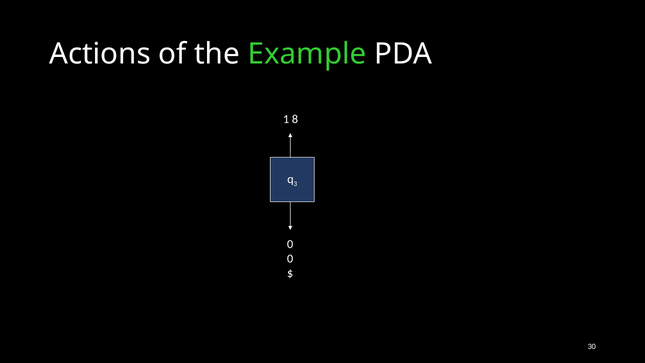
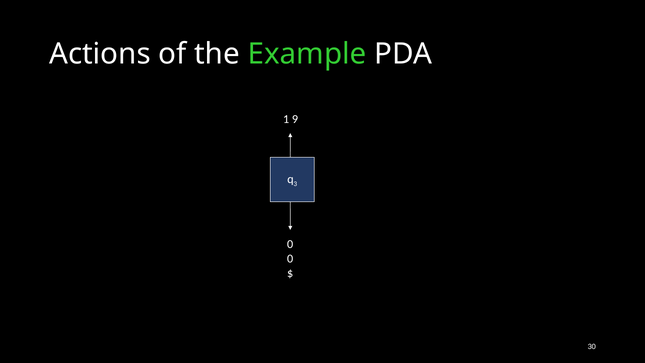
8: 8 -> 9 (295, 119)
